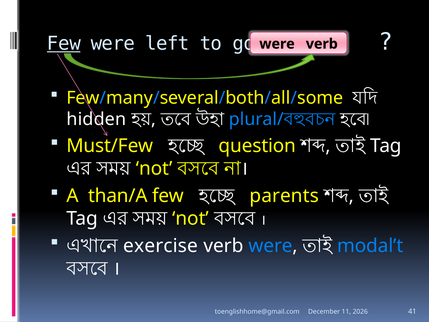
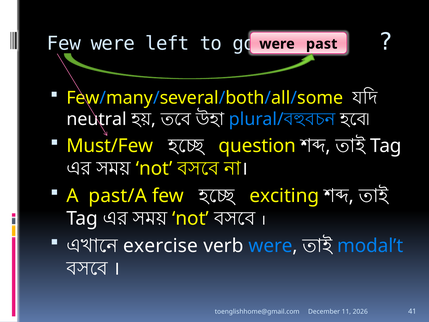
Few underline: present -> none (64, 44)
verb: verb -> past (322, 44)
hidden: hidden -> neutral (97, 119)
than/A: than/A -> past/A (118, 196)
parents: parents -> exciting (284, 196)
